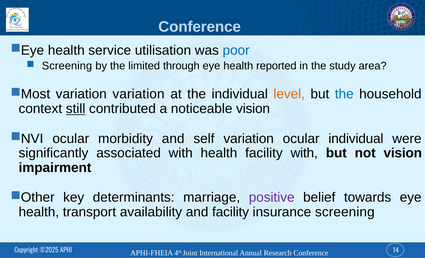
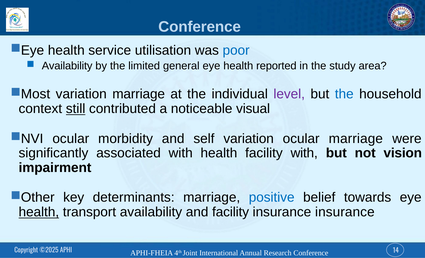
Screening: Screening -> Availability (67, 66)
through: through -> general (181, 66)
variation variation: variation -> marriage (139, 94)
level colour: orange -> purple (289, 94)
noticeable vision: vision -> visual (253, 109)
ocular individual: individual -> marriage (356, 139)
positive colour: purple -> blue (272, 198)
health underline: none -> present (39, 212)
insurance screening: screening -> insurance (345, 212)
